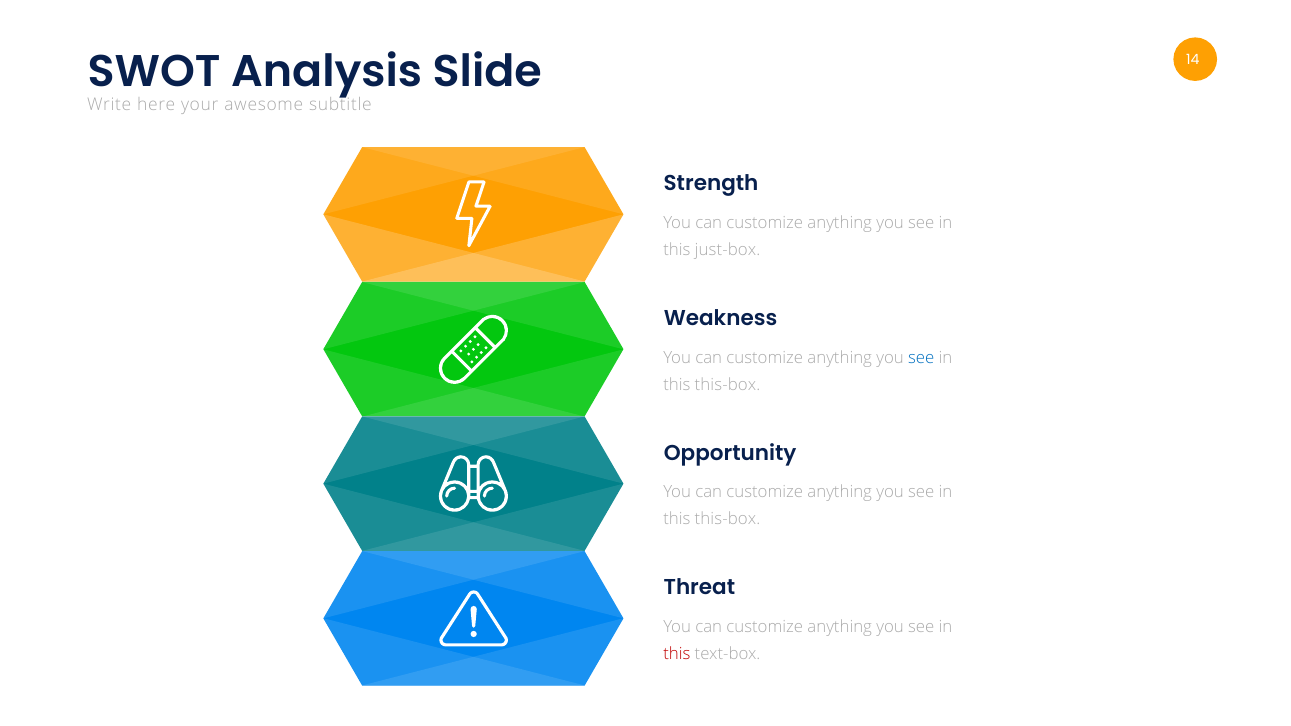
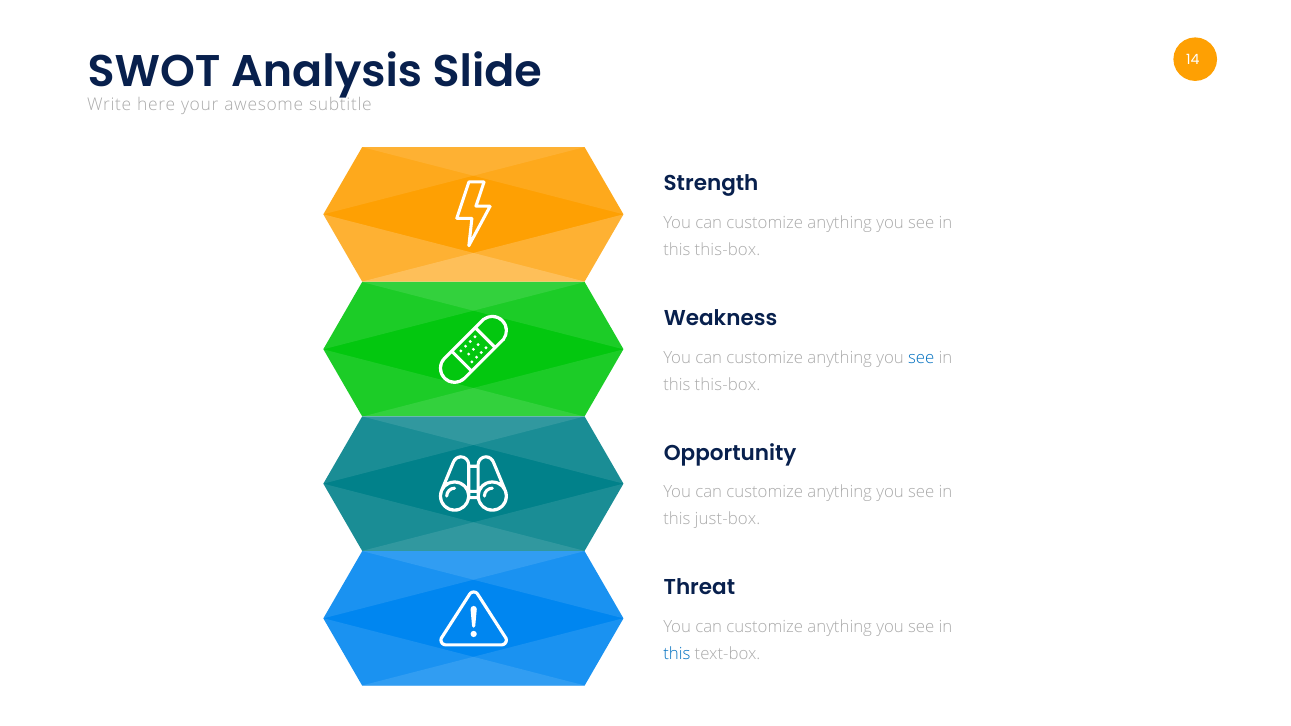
just-box: just-box -> this-box (728, 250)
this-box: this-box -> just-box (728, 520)
this colour: red -> blue (677, 654)
